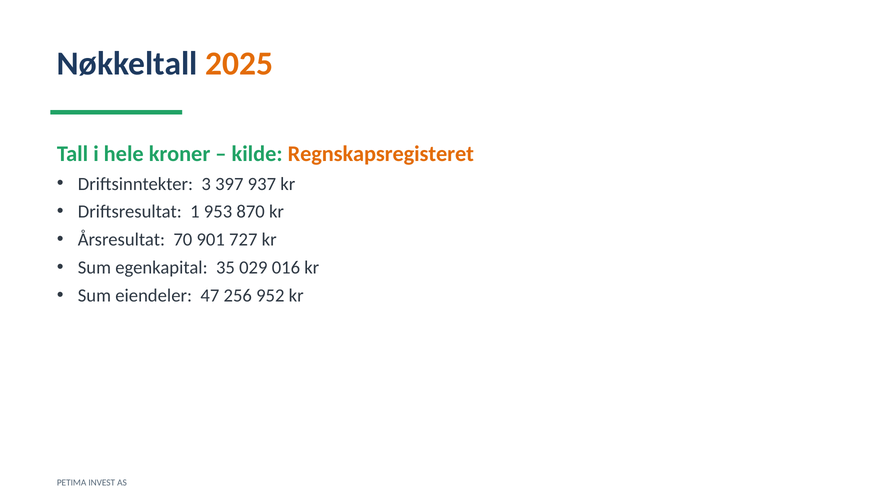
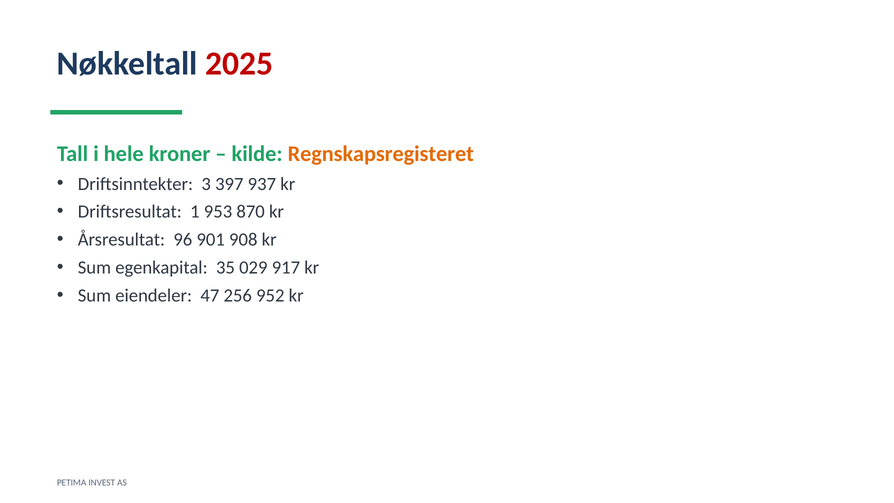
2025 colour: orange -> red (239, 64)
70: 70 -> 96 (183, 240)
727: 727 -> 908 (243, 240)
016: 016 -> 917 (286, 268)
